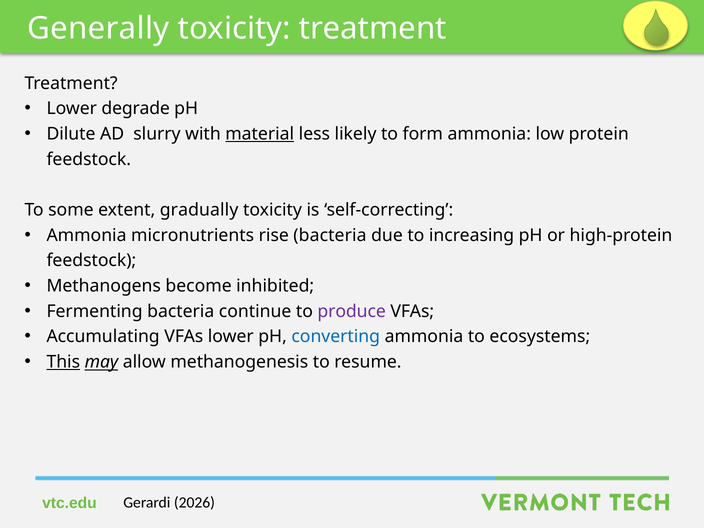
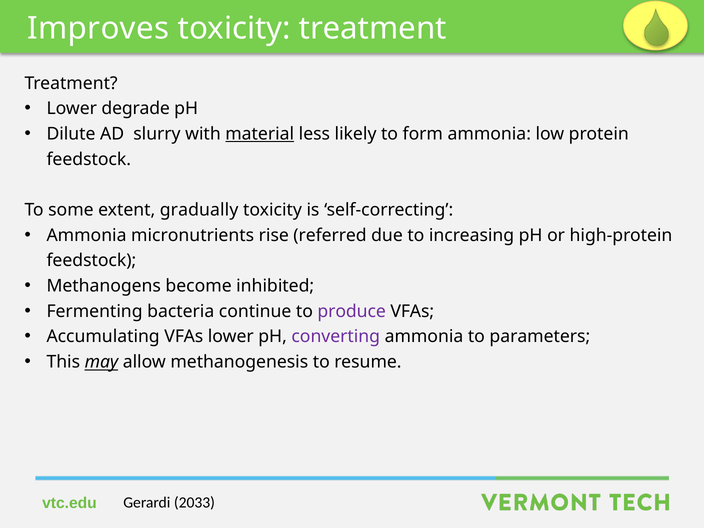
Generally: Generally -> Improves (98, 28)
rise bacteria: bacteria -> referred (330, 235)
converting colour: blue -> purple (336, 337)
ecosystems: ecosystems -> parameters (540, 337)
This underline: present -> none (63, 362)
2026: 2026 -> 2033 (194, 503)
